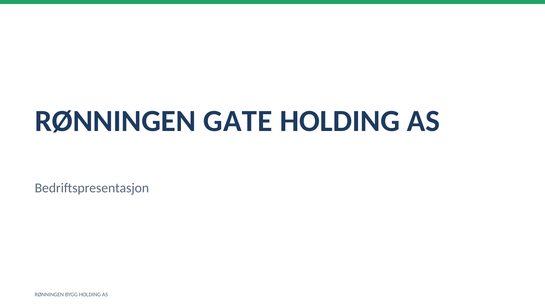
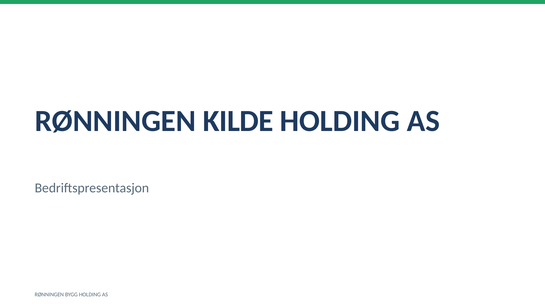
GATE: GATE -> KILDE (238, 121)
